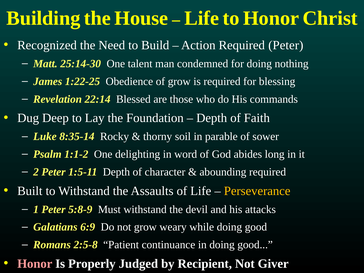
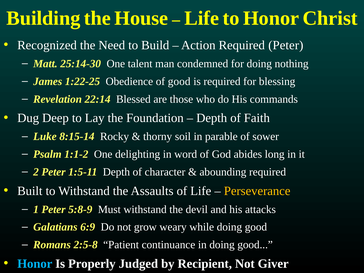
of grow: grow -> good (179, 81)
8:35-14: 8:35-14 -> 8:15-14 (77, 137)
Honor colour: pink -> light blue (35, 264)
